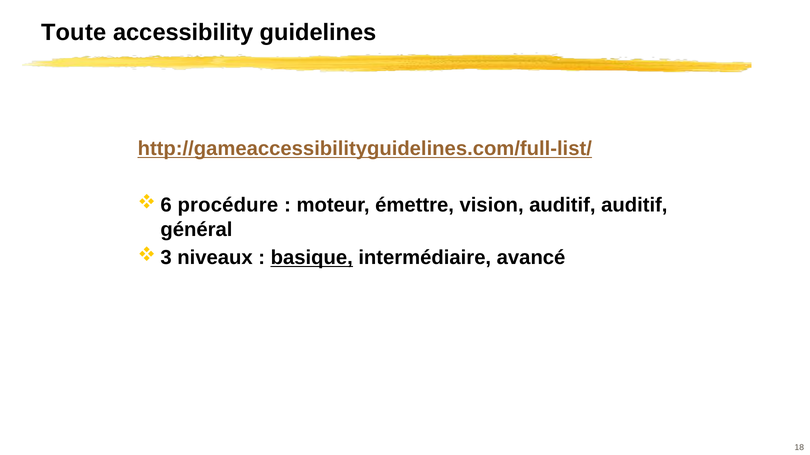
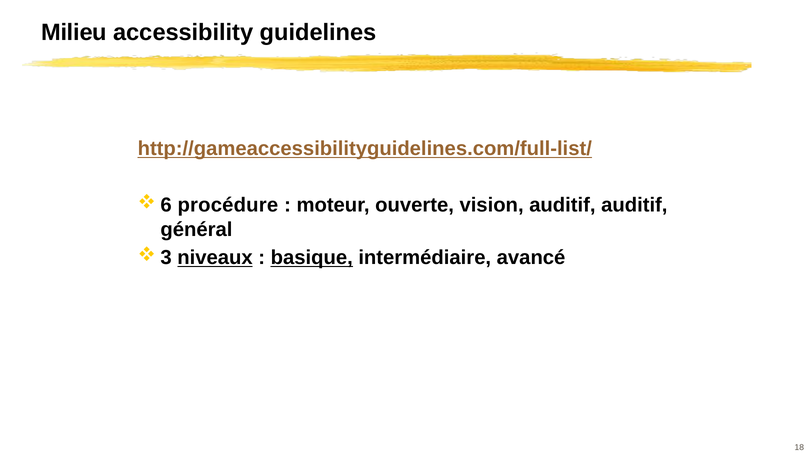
Toute: Toute -> Milieu (74, 33)
émettre: émettre -> ouverte (415, 205)
niveaux underline: none -> present (215, 258)
